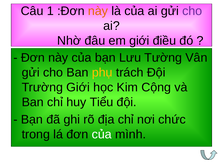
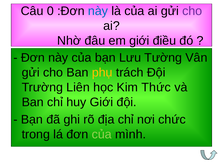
1: 1 -> 0 (50, 11)
này colour: orange -> blue (98, 11)
Trường Giới: Giới -> Liên (78, 87)
Cộng: Cộng -> Thức (156, 87)
huy Tiểu: Tiểu -> Giới (101, 102)
của colour: white -> light green (102, 134)
